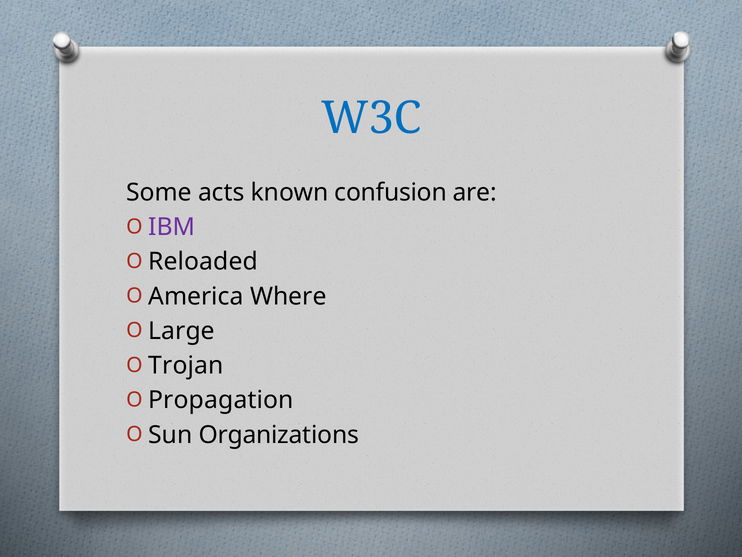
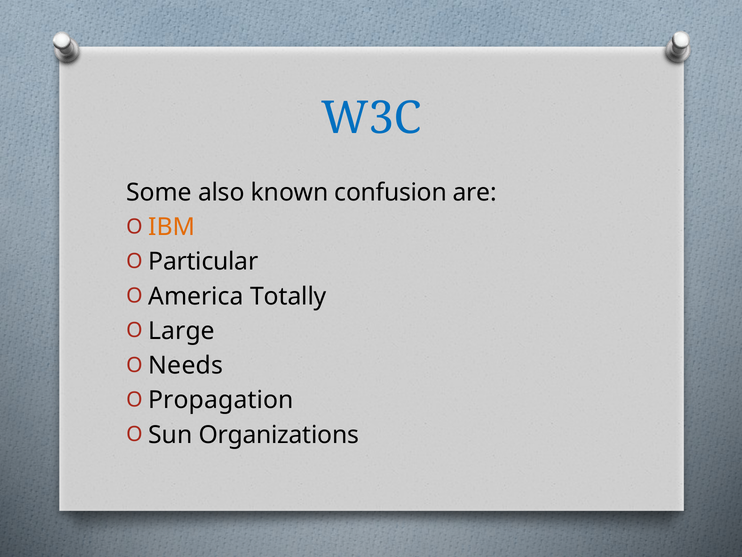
acts: acts -> also (221, 192)
IBM colour: purple -> orange (172, 227)
Reloaded: Reloaded -> Particular (203, 261)
Where: Where -> Totally (288, 296)
Trojan: Trojan -> Needs (186, 365)
